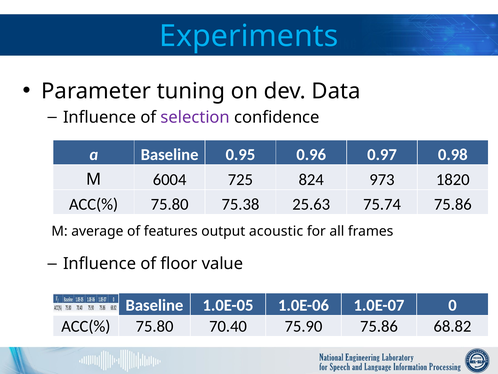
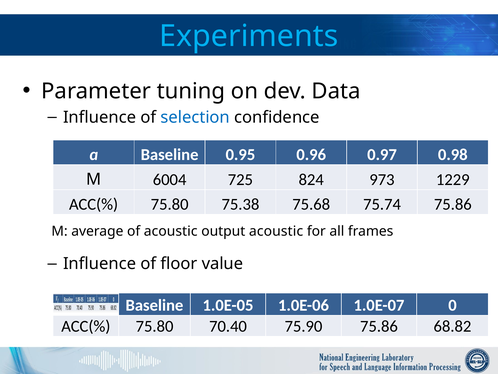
selection colour: purple -> blue (195, 117)
1820: 1820 -> 1229 (453, 179)
25.63: 25.63 -> 75.68 (311, 204)
of features: features -> acoustic (171, 231)
